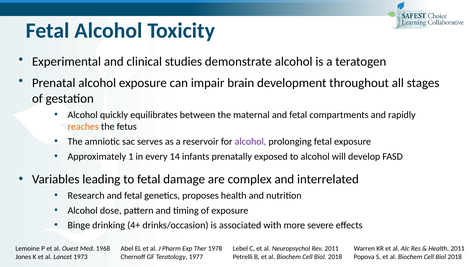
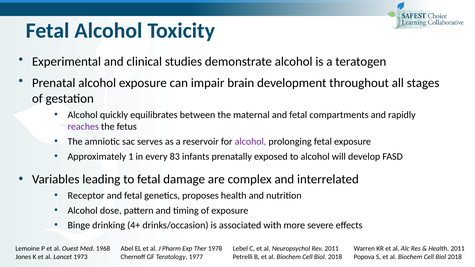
reaches colour: orange -> purple (83, 127)
14: 14 -> 83 (175, 157)
Research: Research -> Receptor (86, 196)
